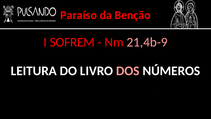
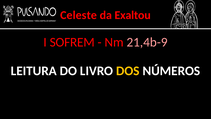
Paraíso: Paraíso -> Celeste (79, 15)
Benção: Benção -> Exaltou (133, 15)
DOS colour: pink -> yellow (128, 71)
